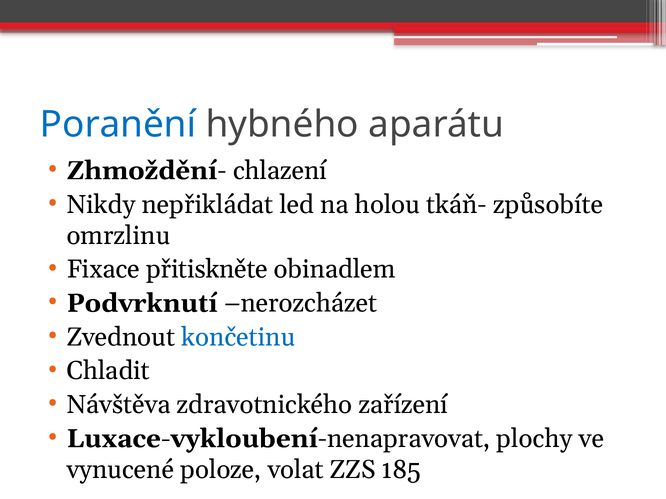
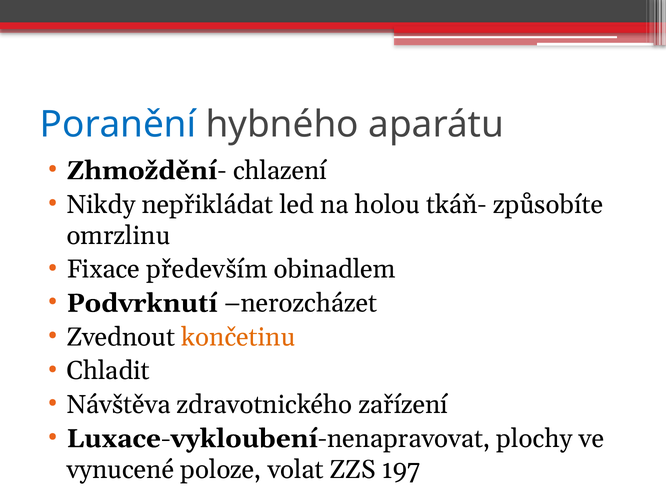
přitiskněte: přitiskněte -> především (207, 270)
končetinu colour: blue -> orange (238, 337)
185: 185 -> 197 (401, 470)
